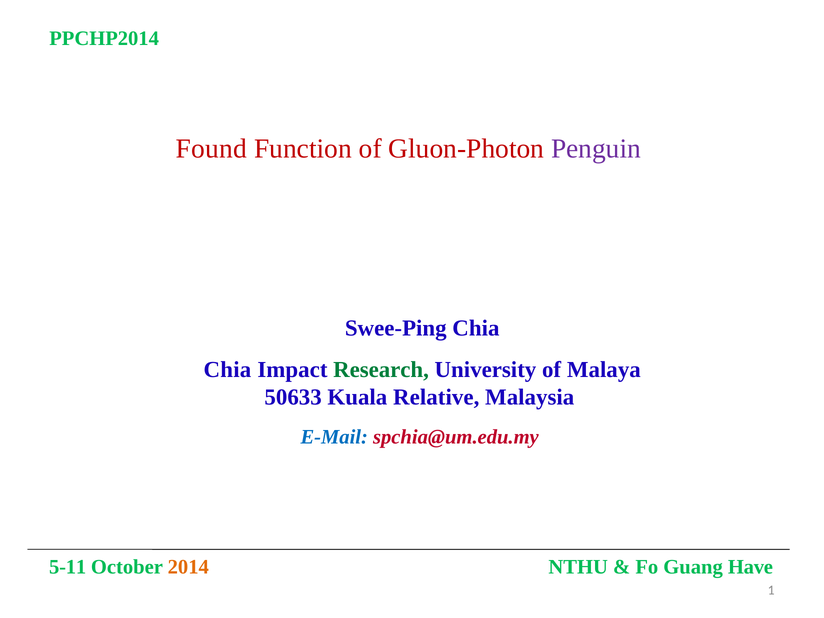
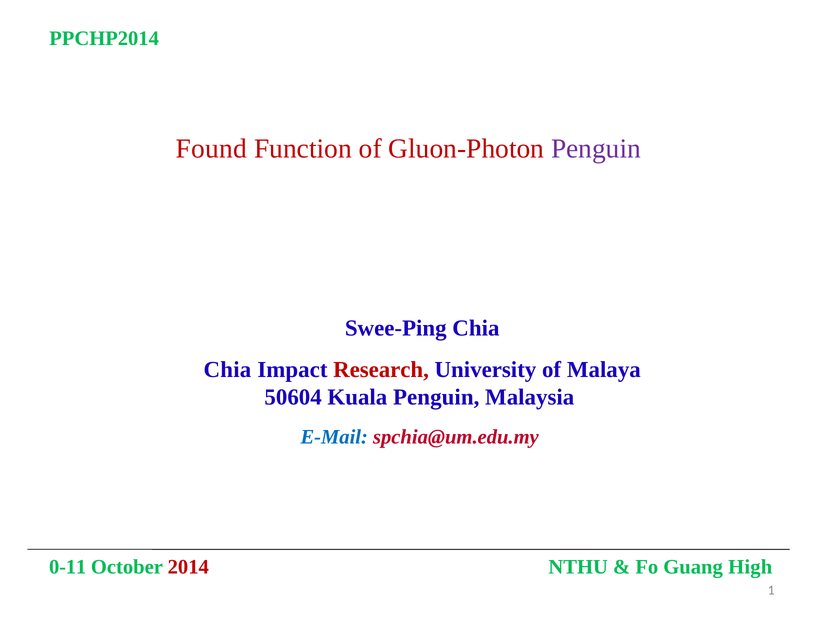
Research colour: green -> red (381, 370)
50633: 50633 -> 50604 (293, 397)
Kuala Relative: Relative -> Penguin (436, 397)
5-11: 5-11 -> 0-11 (68, 567)
2014 colour: orange -> red (188, 567)
Have: Have -> High (750, 567)
